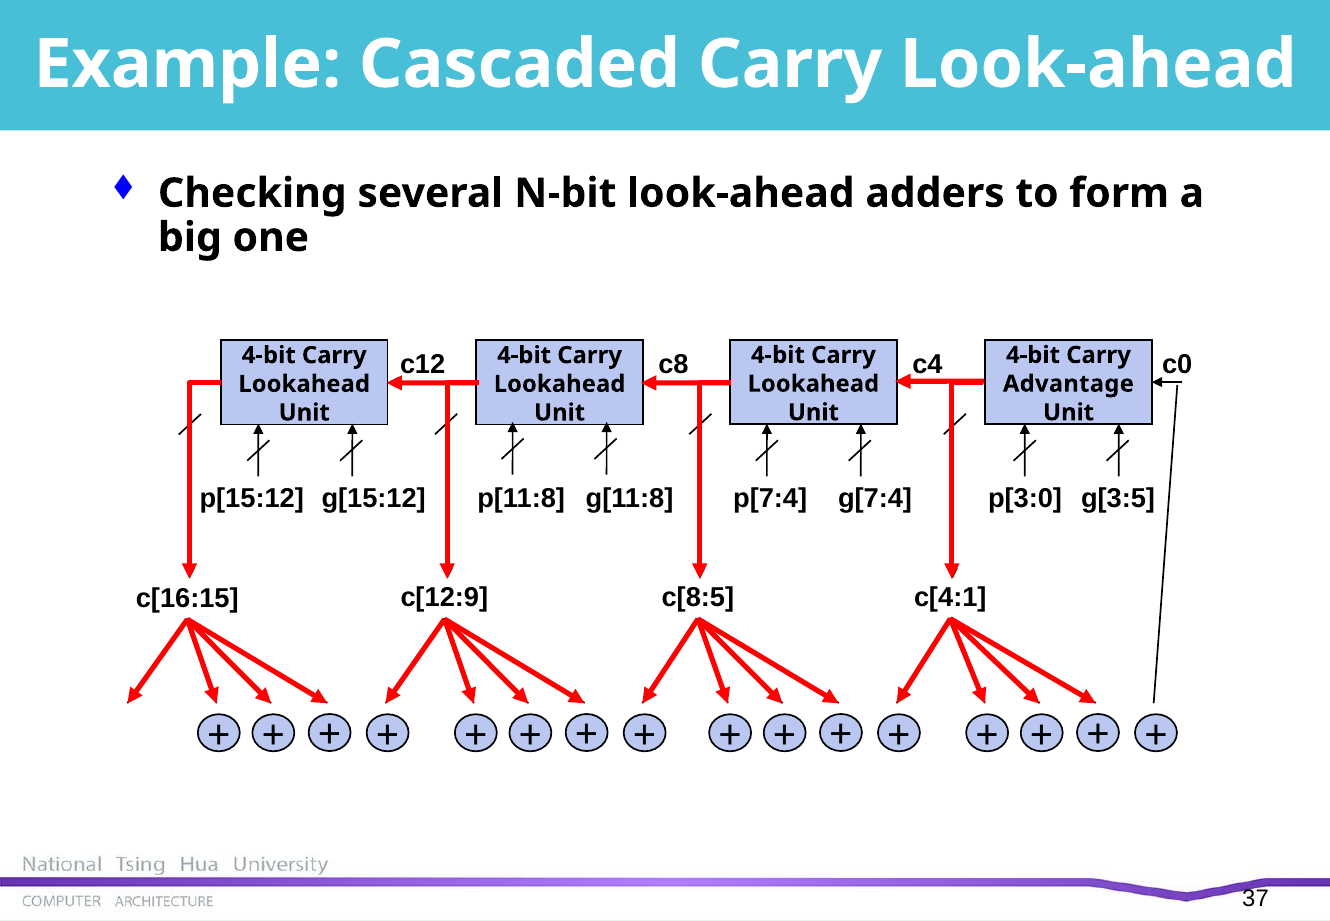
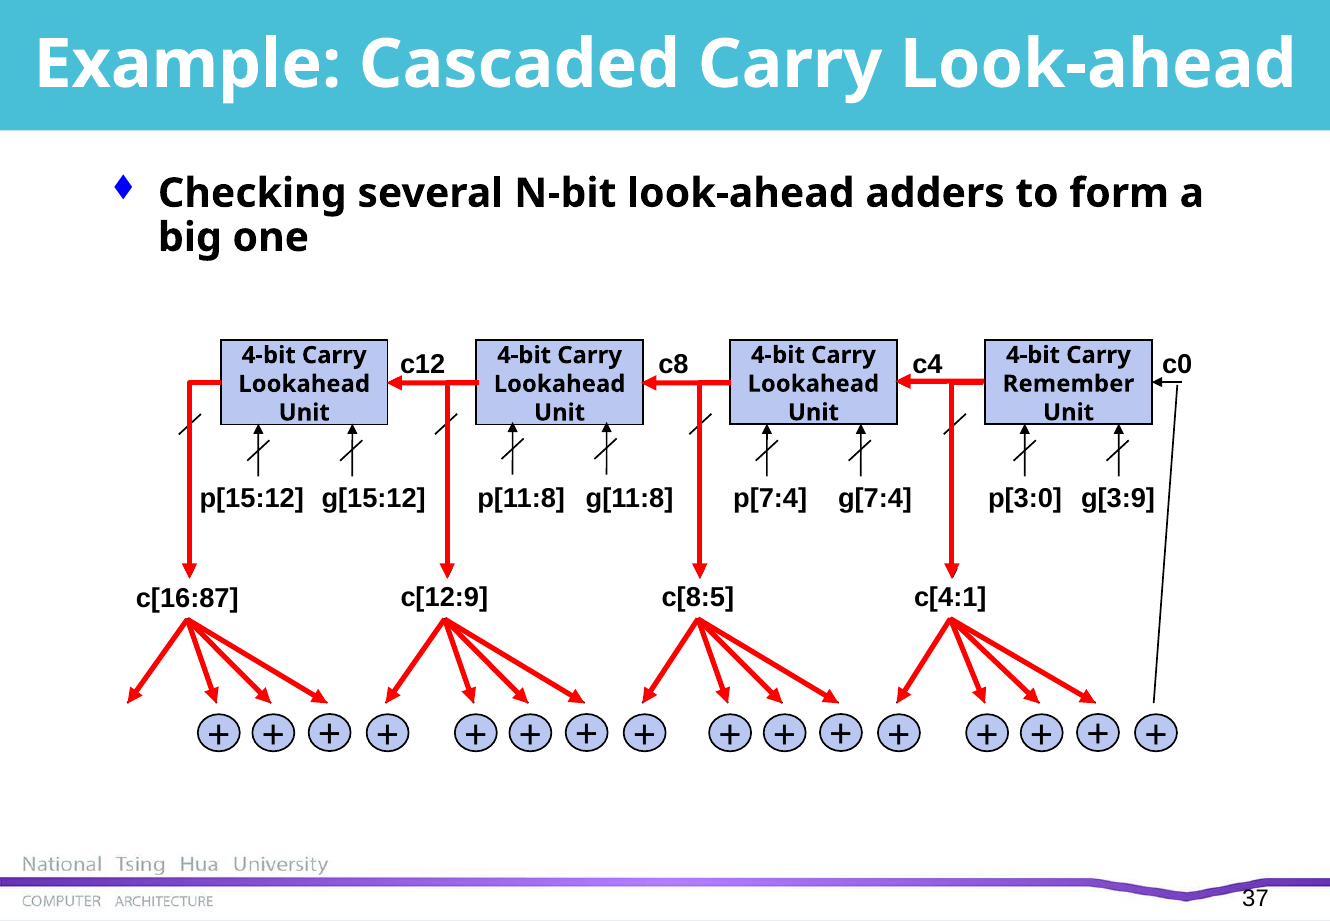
Advantage: Advantage -> Remember (1068, 384)
g[3:5: g[3:5 -> g[3:9 (1118, 499)
c[16:15: c[16:15 -> c[16:87 (187, 598)
